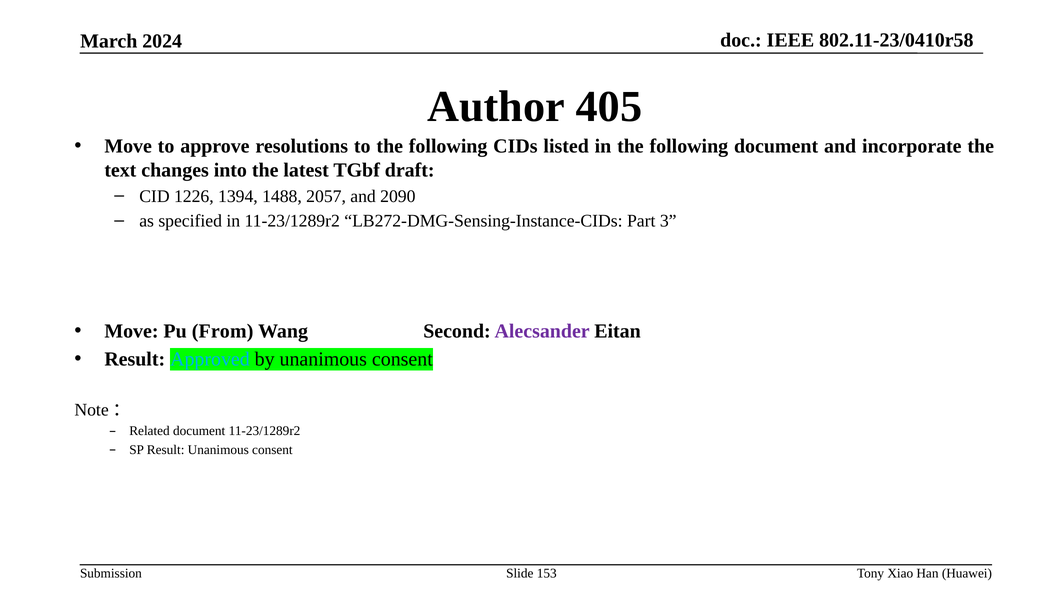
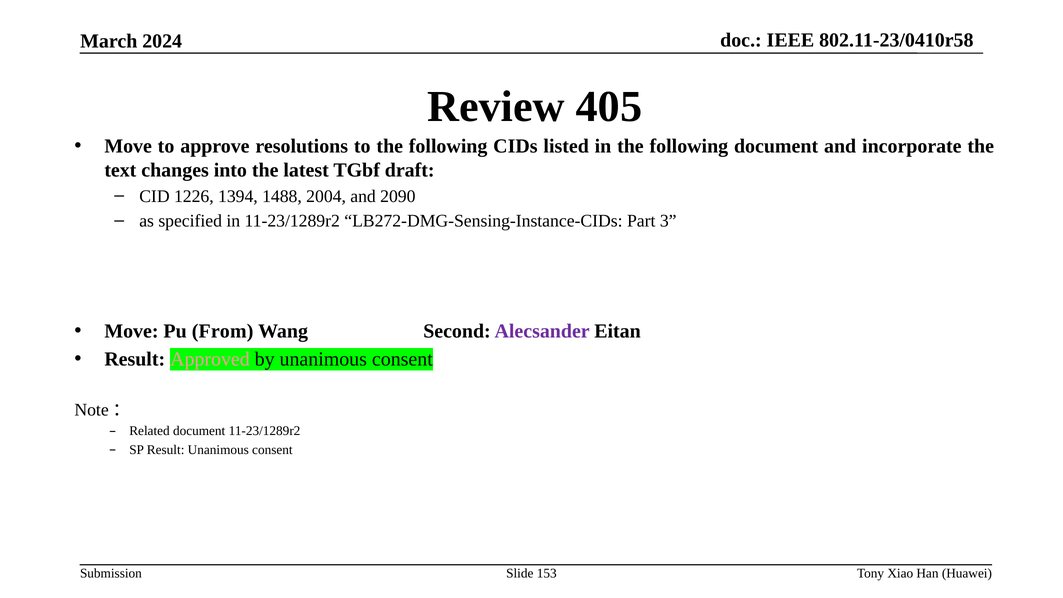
Author: Author -> Review (496, 107)
2057: 2057 -> 2004 (326, 196)
Approved colour: light blue -> pink (210, 359)
